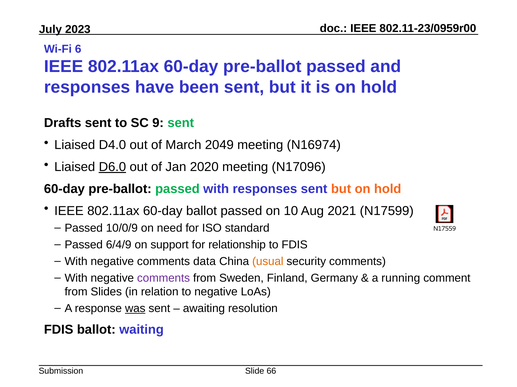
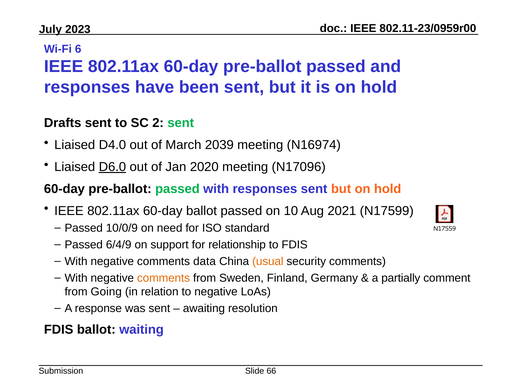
9: 9 -> 2 (158, 123)
2049: 2049 -> 2039 (219, 145)
comments colour: purple -> orange (163, 279)
running: running -> partially (401, 279)
Slides: Slides -> Going (106, 292)
was underline: present -> none (135, 309)
